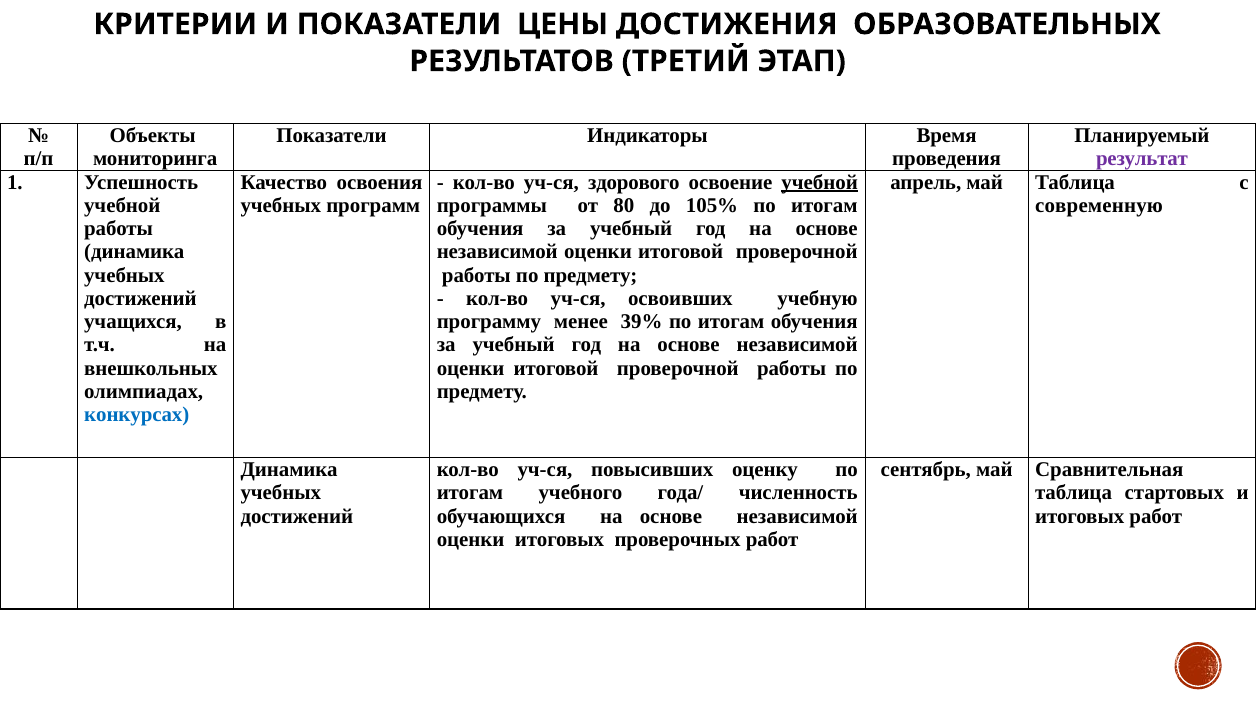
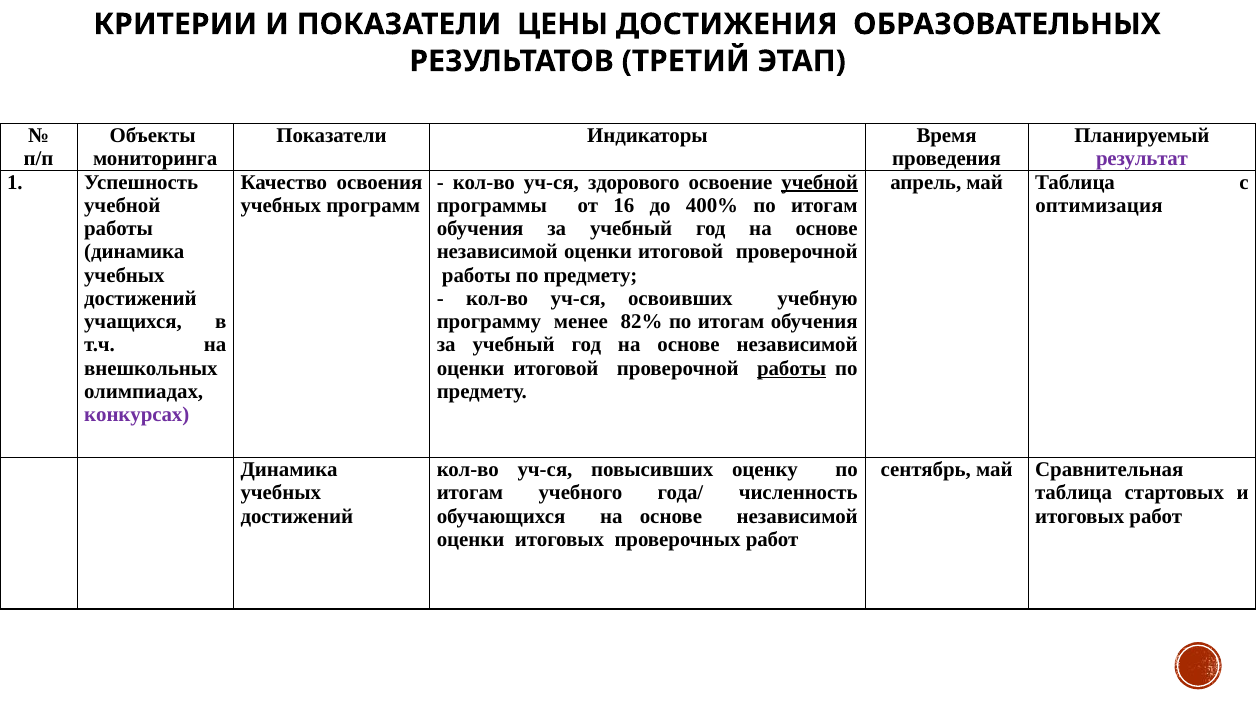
80: 80 -> 16 (624, 205)
105%: 105% -> 400% (712, 205)
современную: современную -> оптимизация (1099, 205)
39%: 39% -> 82% (642, 321)
работы underline: none -> present (792, 368)
конкурсах colour: blue -> purple (137, 415)
